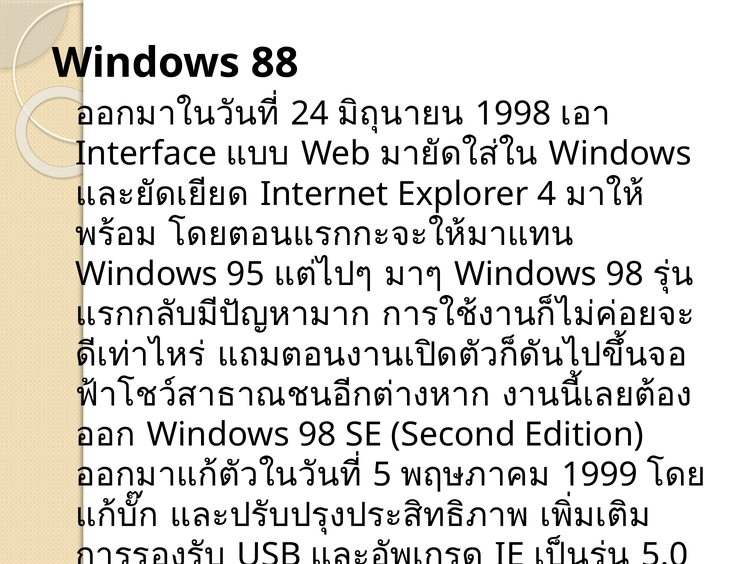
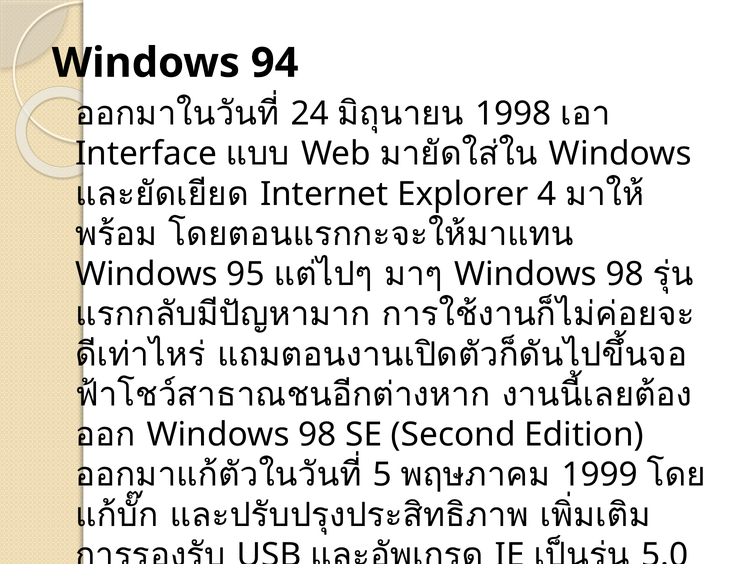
88: 88 -> 94 (275, 63)
